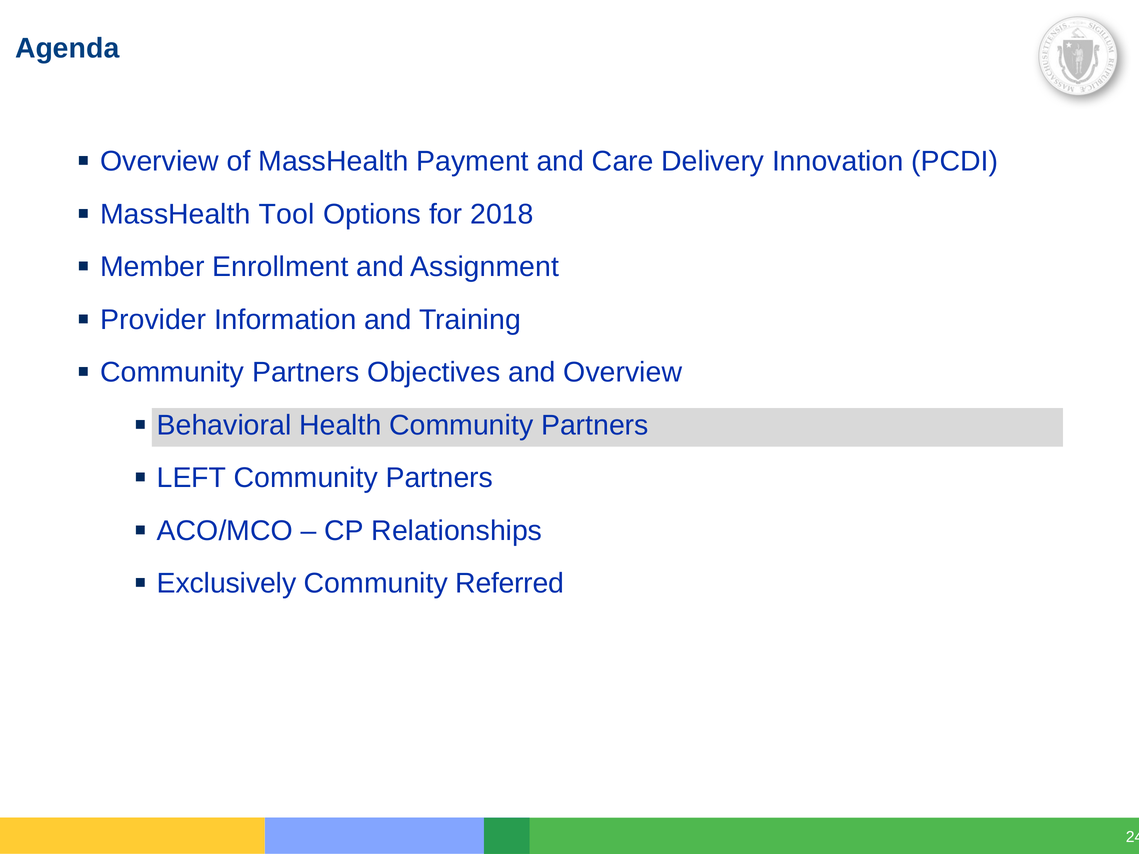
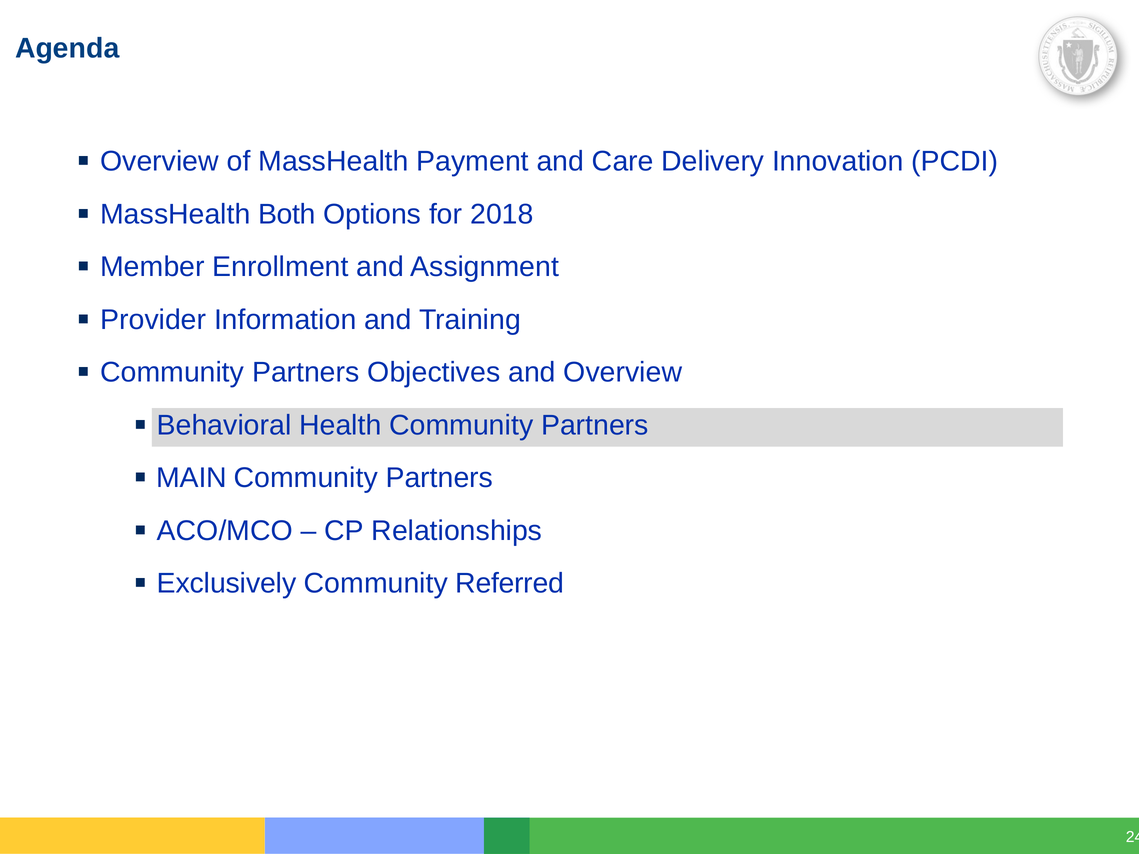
Tool: Tool -> Both (287, 214)
LEFT: LEFT -> MAIN (192, 478)
